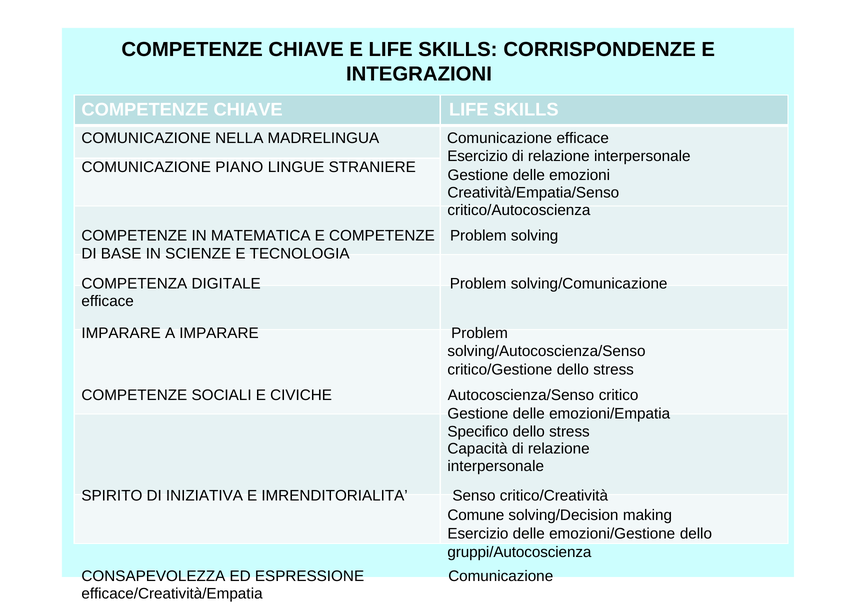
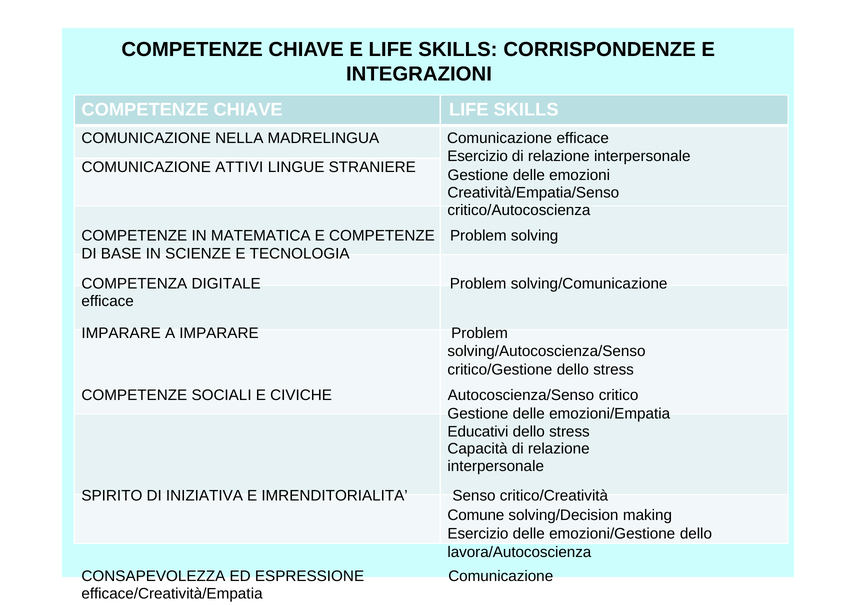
PIANO: PIANO -> ATTIVI (239, 167)
Specifico: Specifico -> Educativi (478, 432)
gruppi/Autocoscienza: gruppi/Autocoscienza -> lavora/Autocoscienza (519, 552)
